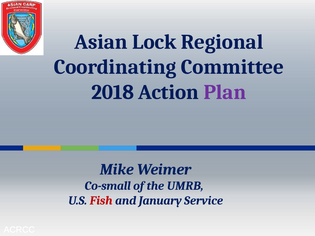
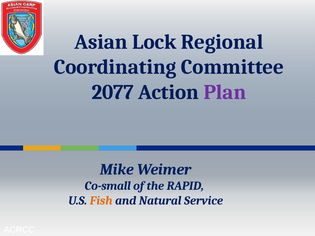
2018: 2018 -> 2077 (113, 92)
UMRB: UMRB -> RAPID (185, 186)
Fish colour: red -> orange (101, 201)
January: January -> Natural (160, 201)
